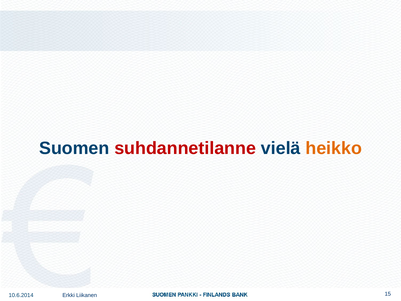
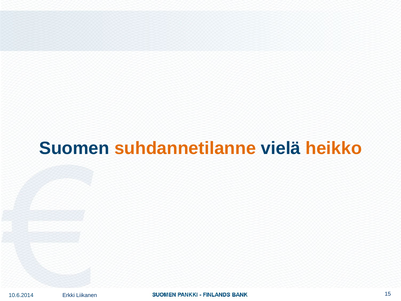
suhdannetilanne colour: red -> orange (185, 148)
